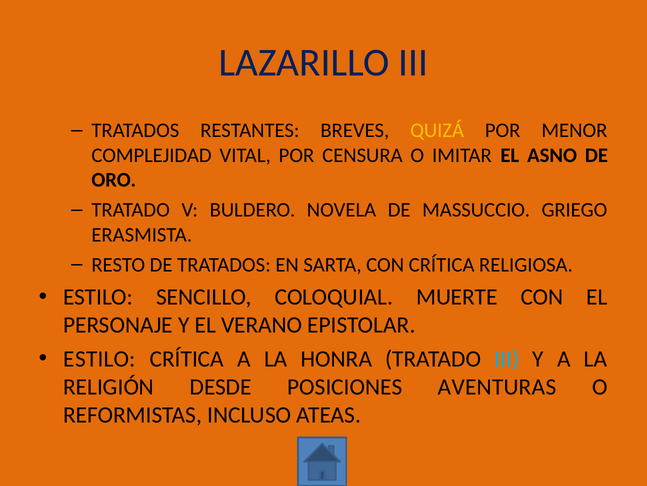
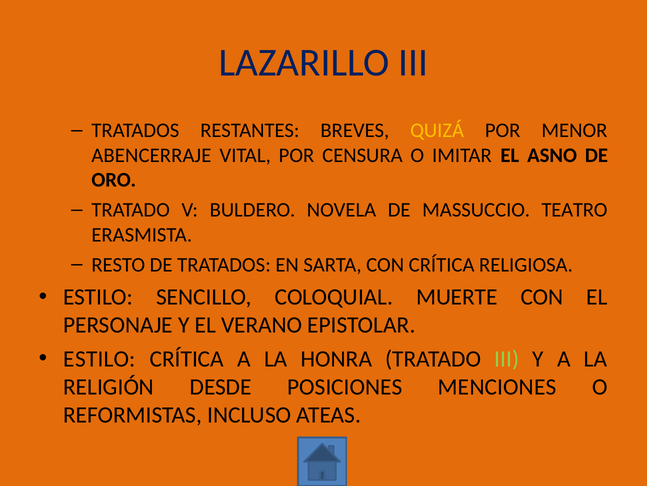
COMPLEJIDAD: COMPLEJIDAD -> ABENCERRAJE (151, 155)
GRIEGO: GRIEGO -> TEATRO (575, 210)
III colour: light blue -> light green (507, 358)
AVENTURAS: AVENTURAS -> MENCIONES (497, 386)
